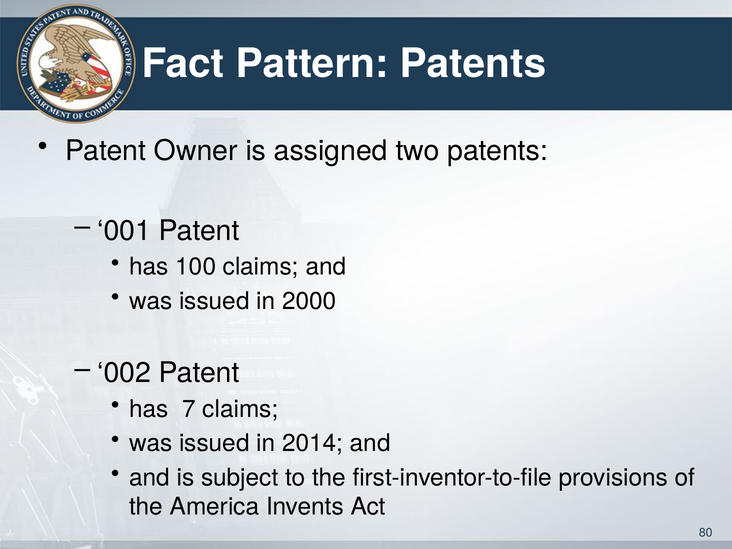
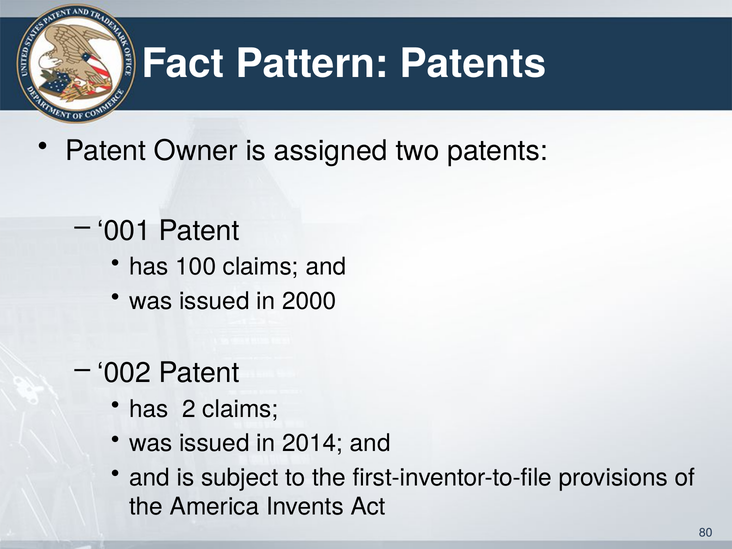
7: 7 -> 2 (189, 409)
